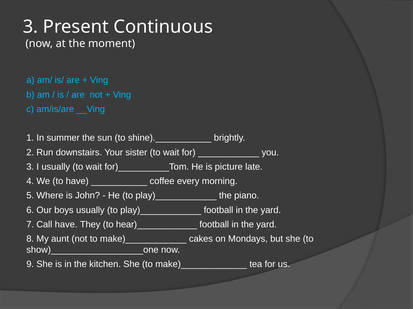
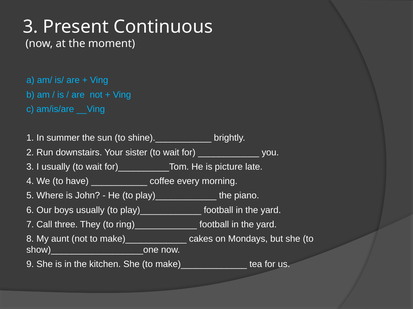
Call have: have -> three (66, 225)
hear)____________: hear)____________ -> ring)____________ (156, 225)
